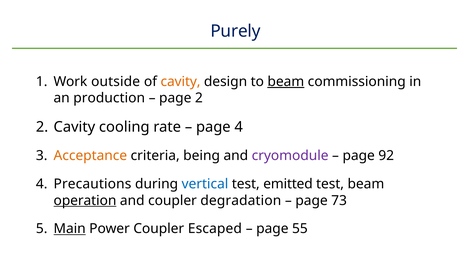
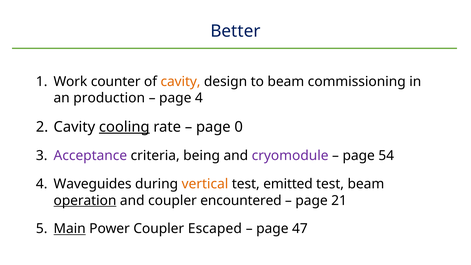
Purely: Purely -> Better (235, 31)
outside: outside -> counter (116, 81)
beam underline: present -> none (286, 81)
page 2: 2 -> 4 (199, 98)
cooling underline: none -> present (124, 127)
page 4: 4 -> 0 (239, 127)
Acceptance colour: orange -> purple (90, 156)
92: 92 -> 54 (386, 156)
Precautions: Precautions -> Waveguides (93, 184)
vertical colour: blue -> orange (205, 184)
degradation: degradation -> encountered (241, 200)
73: 73 -> 21 (339, 200)
55: 55 -> 47 (300, 229)
